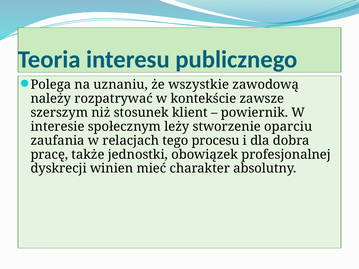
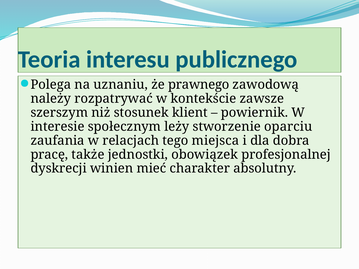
wszystkie: wszystkie -> prawnego (199, 85)
procesu: procesu -> miejsca (215, 141)
